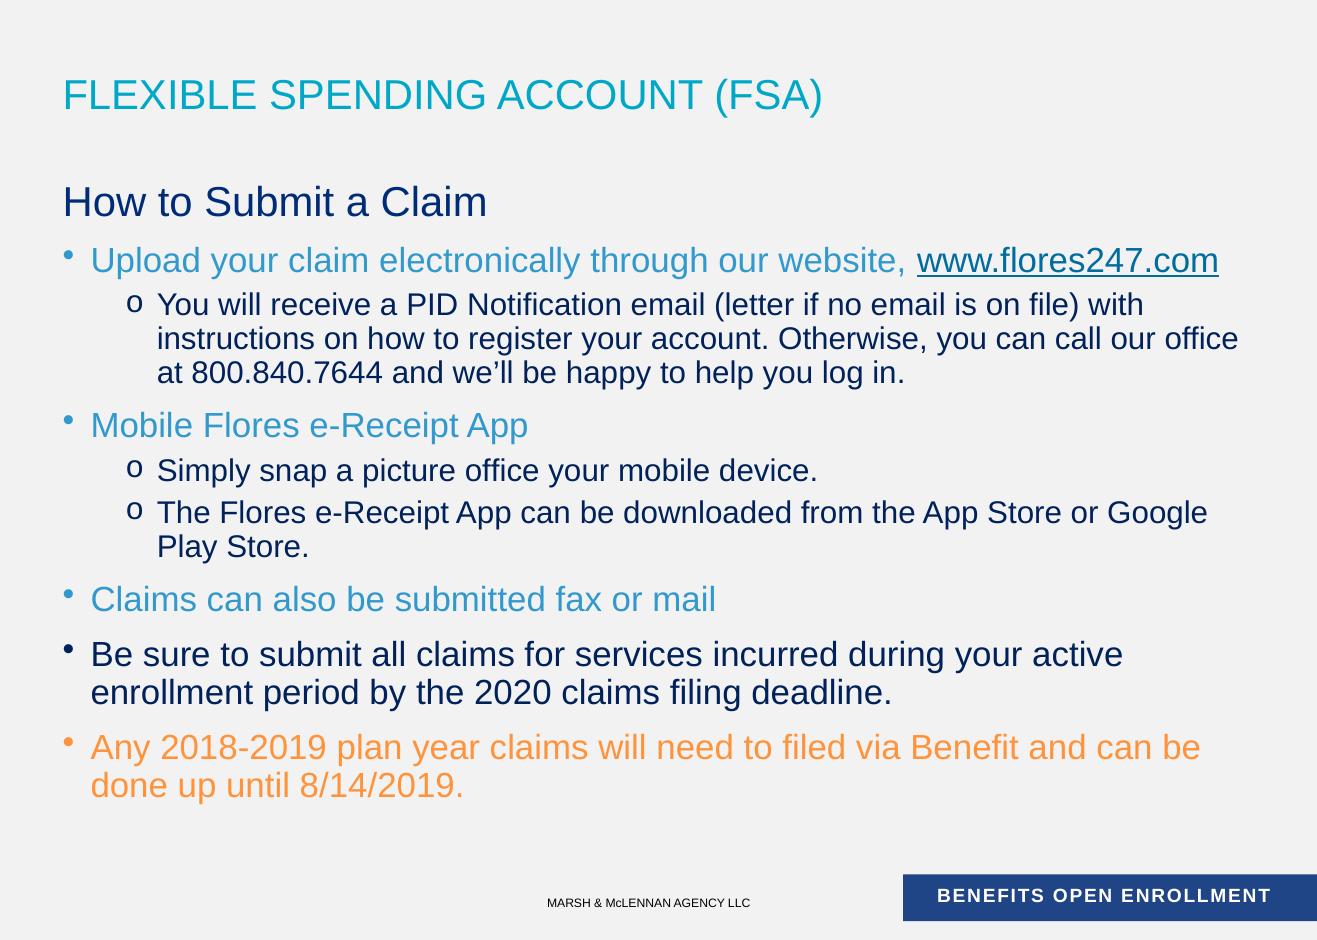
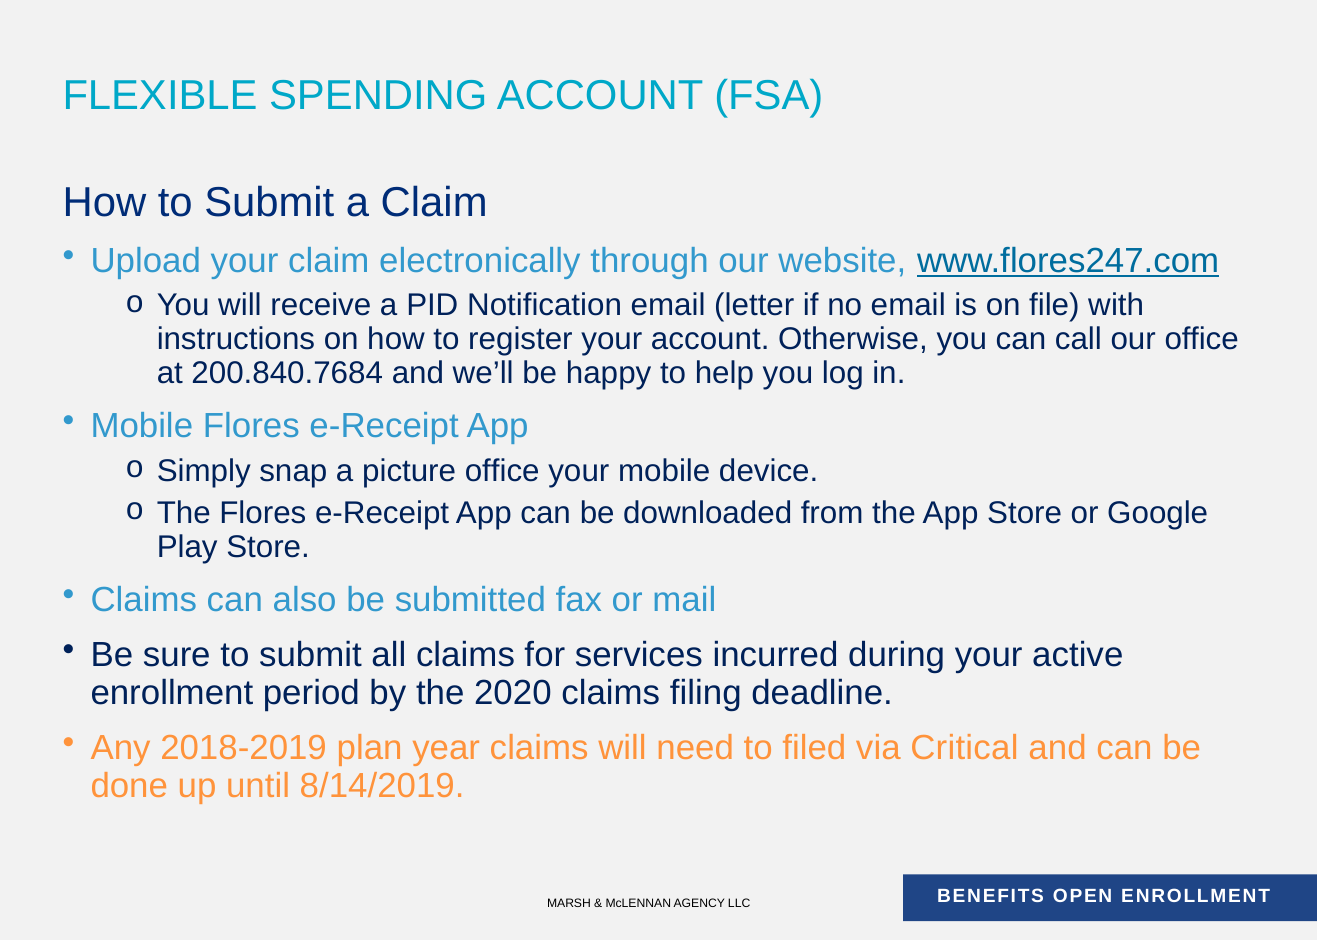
800.840.7644: 800.840.7644 -> 200.840.7684 (287, 373)
Benefit: Benefit -> Critical (964, 748)
